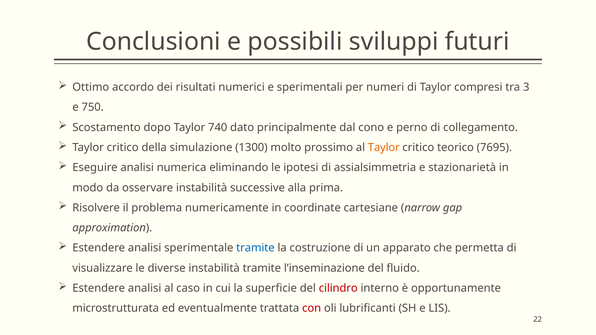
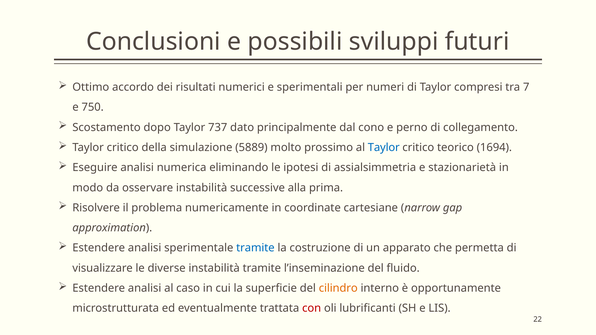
3: 3 -> 7 (526, 87)
740: 740 -> 737 (218, 127)
1300: 1300 -> 5889 (251, 148)
Taylor colour: orange -> blue (384, 148)
7695: 7695 -> 1694 (494, 148)
cilindro colour: red -> orange (338, 288)
